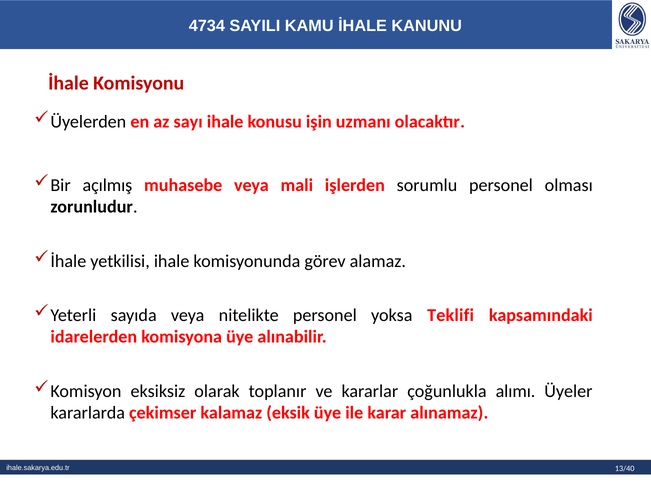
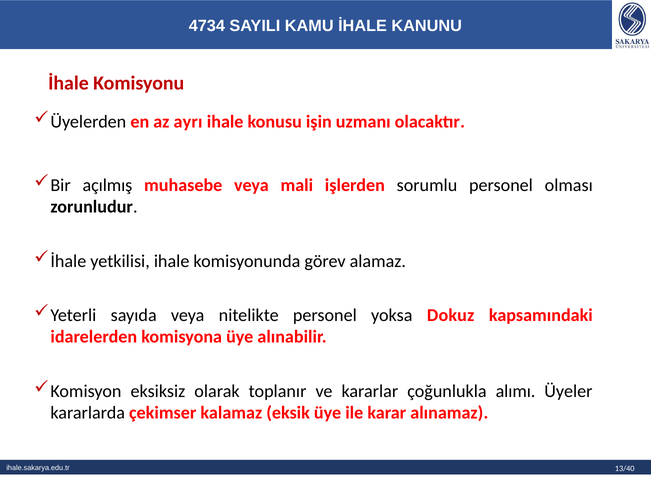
sayı: sayı -> ayrı (188, 122)
Teklifi: Teklifi -> Dokuz (451, 315)
